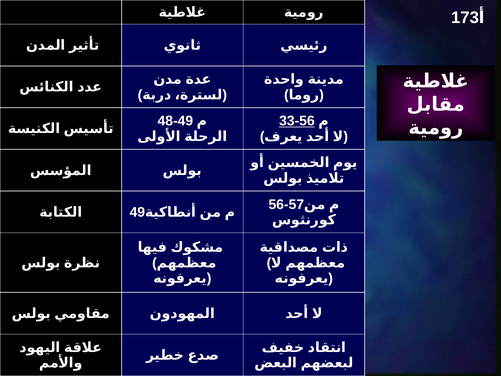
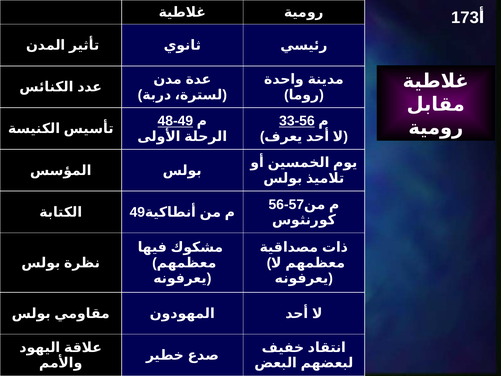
48-49 underline: none -> present (175, 121)
